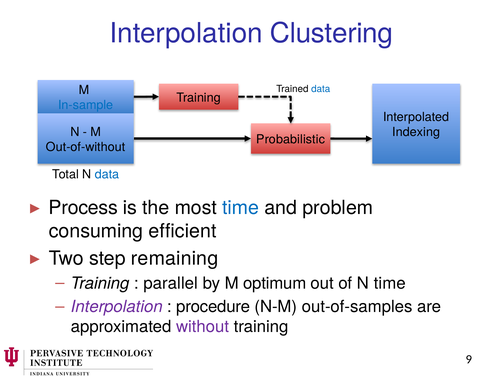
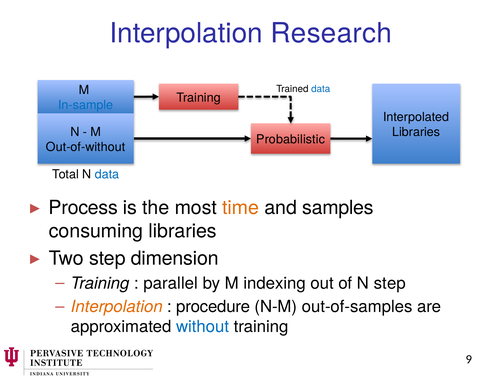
Clustering: Clustering -> Research (331, 33)
Indexing: Indexing -> Libraries (416, 132)
time colour: blue -> orange (241, 208)
problem: problem -> samples (338, 208)
consuming efficient: efficient -> libraries (183, 231)
remaining: remaining -> dimension (175, 259)
optimum: optimum -> indexing (275, 284)
N time: time -> step (390, 284)
Interpolation colour: purple -> orange (117, 307)
without colour: purple -> blue (203, 327)
